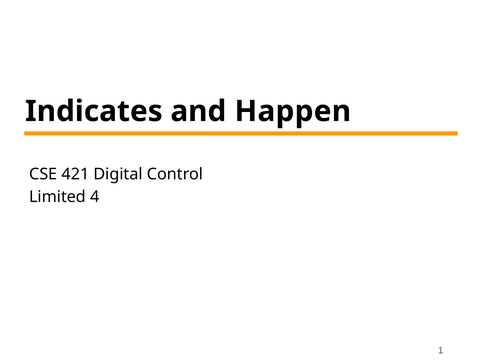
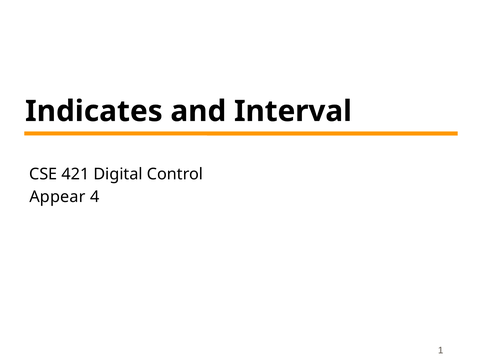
Happen: Happen -> Interval (293, 111)
Limited: Limited -> Appear (57, 197)
